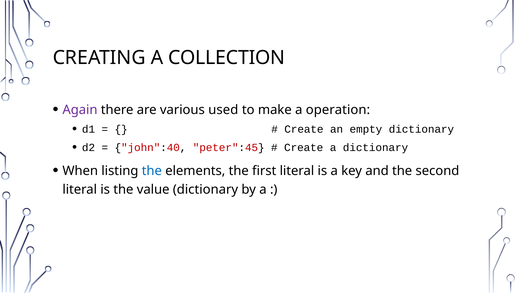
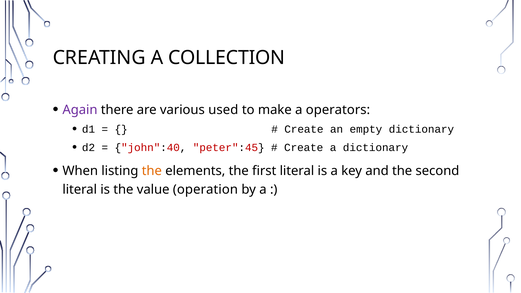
operation: operation -> operators (338, 110)
the colour: blue -> orange (152, 171)
value dictionary: dictionary -> operation (205, 190)
